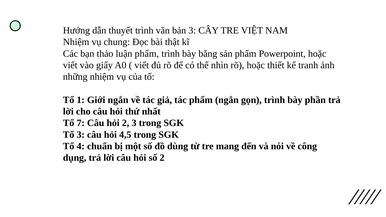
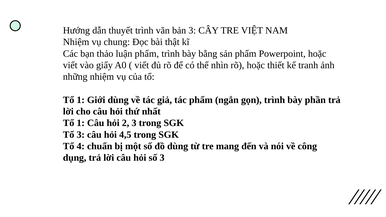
Giới ngắn: ngắn -> dùng (118, 100)
7: 7 -> 1 (81, 123)
số 2: 2 -> 3 (162, 158)
